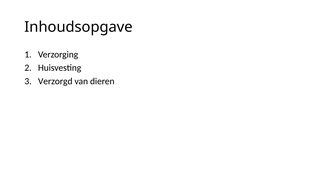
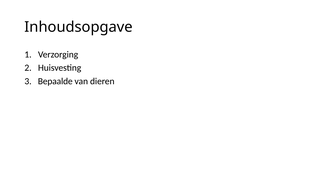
Verzorgd: Verzorgd -> Bepaalde (55, 81)
